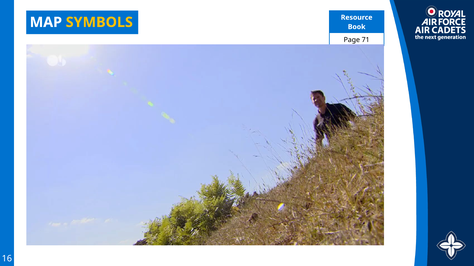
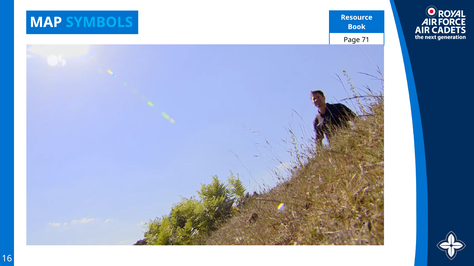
SYMBOLS colour: yellow -> light blue (99, 22)
